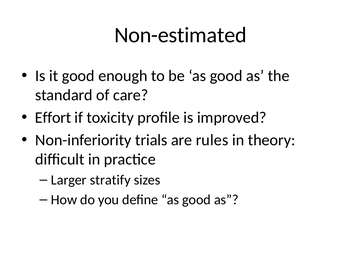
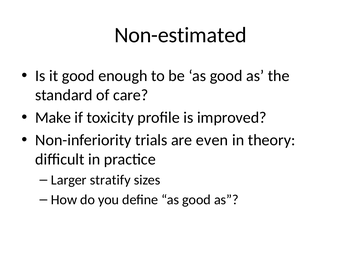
Effort: Effort -> Make (53, 117)
rules: rules -> even (212, 140)
